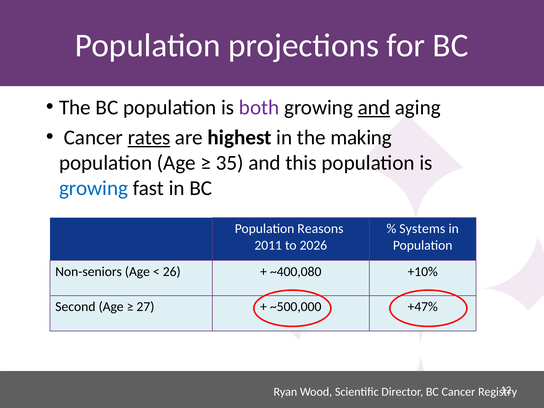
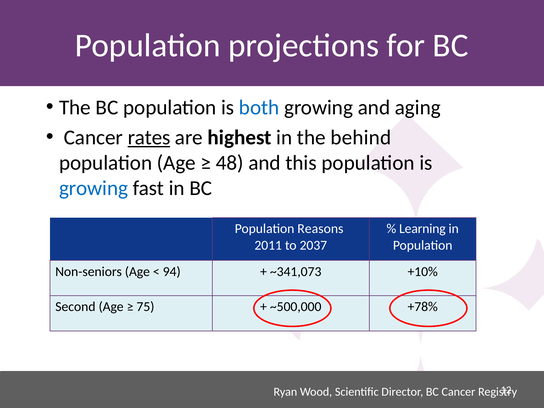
both colour: purple -> blue (259, 107)
and underline: present -> none (374, 107)
making: making -> behind (361, 137)
35: 35 -> 48 (230, 163)
Systems: Systems -> Learning (422, 229)
2026: 2026 -> 2037 (313, 245)
26: 26 -> 94 (172, 272)
~400,080: ~400,080 -> ~341,073 (296, 272)
27: 27 -> 75 (145, 307)
+47%: +47% -> +78% (423, 307)
